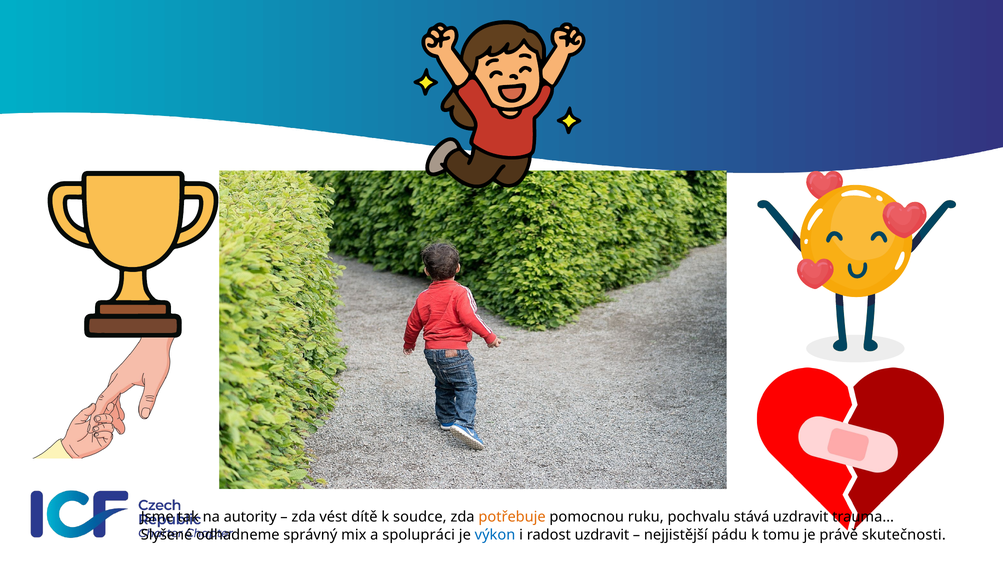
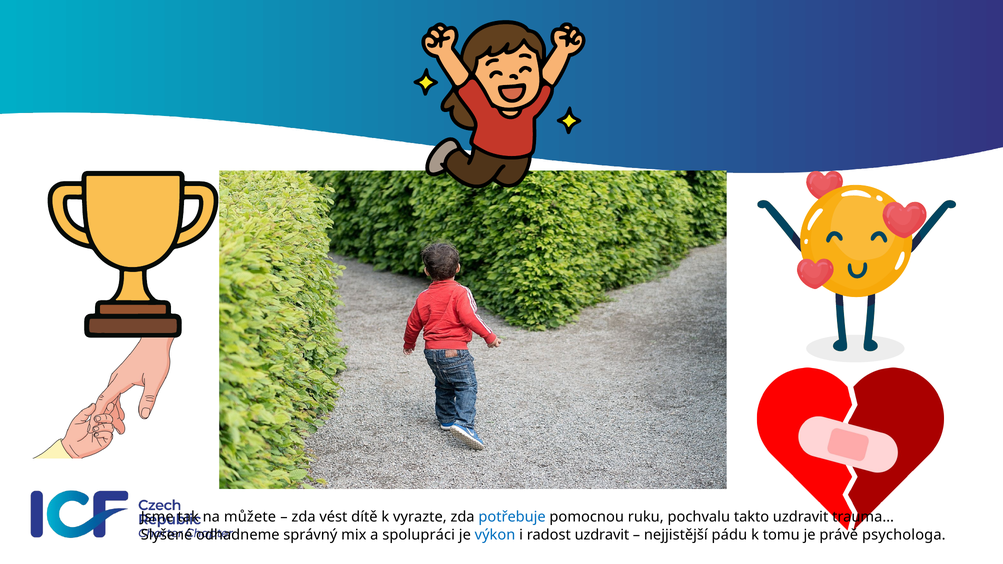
autority: autority -> můžete (250, 517)
soudce: soudce -> vyrazte (420, 517)
potřebuje colour: orange -> blue (512, 517)
stává: stává -> takto (752, 517)
skutečnosti: skutečnosti -> psychologa (904, 535)
